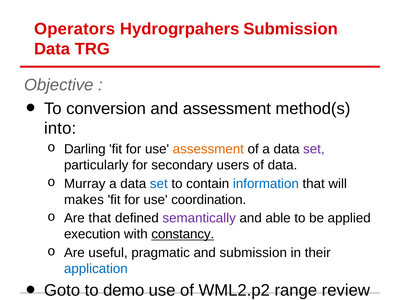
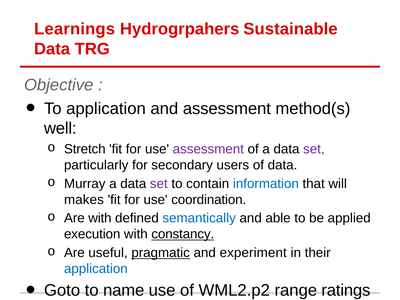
Operators: Operators -> Learnings (75, 29)
Hydrogrpahers Submission: Submission -> Sustainable (291, 29)
To conversion: conversion -> application (106, 109)
into: into -> well (60, 129)
Darling: Darling -> Stretch (85, 149)
assessment colour: orange -> purple (208, 149)
set colour: blue -> purple (159, 184)
Are that: that -> with (100, 218)
semantically colour: purple -> blue (199, 218)
pragmatic underline: none -> present (161, 253)
and submission: submission -> experiment (253, 253)
demo: demo -> name (124, 290)
review: review -> ratings (346, 290)
